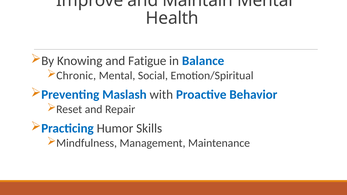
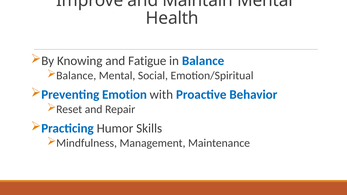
Chronic: Chronic -> Balance (76, 76)
Maslash: Maslash -> Emotion (124, 95)
